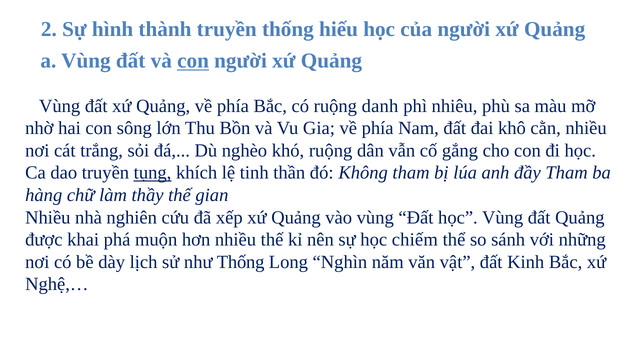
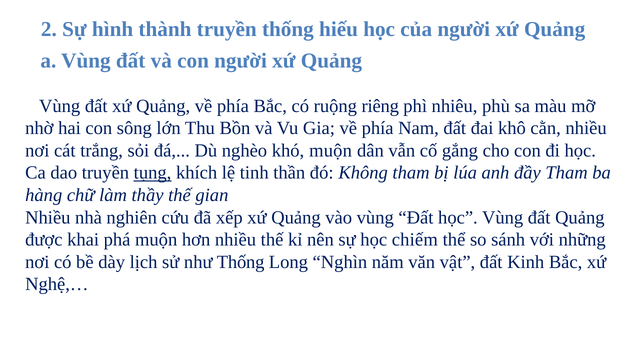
con underline: present -> none (193, 61)
danh: danh -> riêng (380, 106)
khó ruộng: ruộng -> muộn (331, 150)
